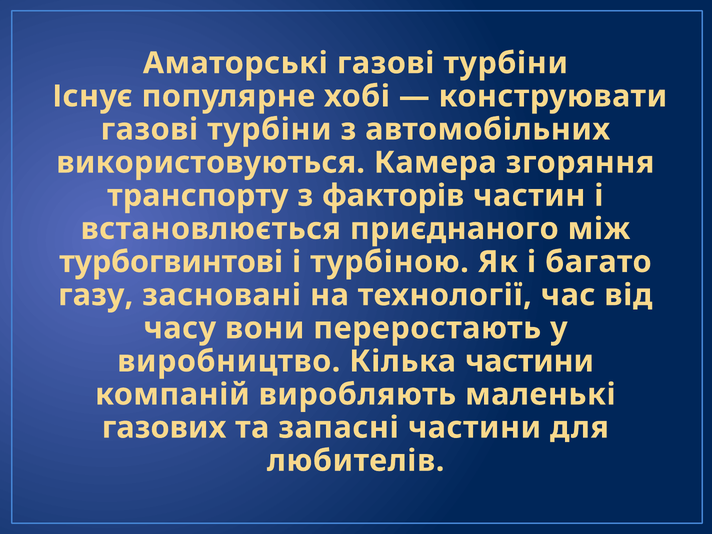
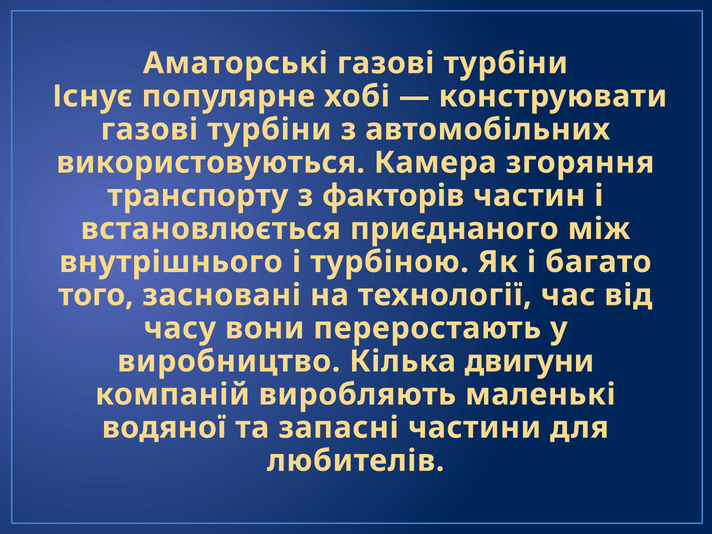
турбогвинтові: турбогвинтові -> внутрішнього (171, 262)
газу: газу -> того (96, 295)
Кілька частини: частини -> двигуни (529, 361)
газових: газових -> водяної (164, 428)
